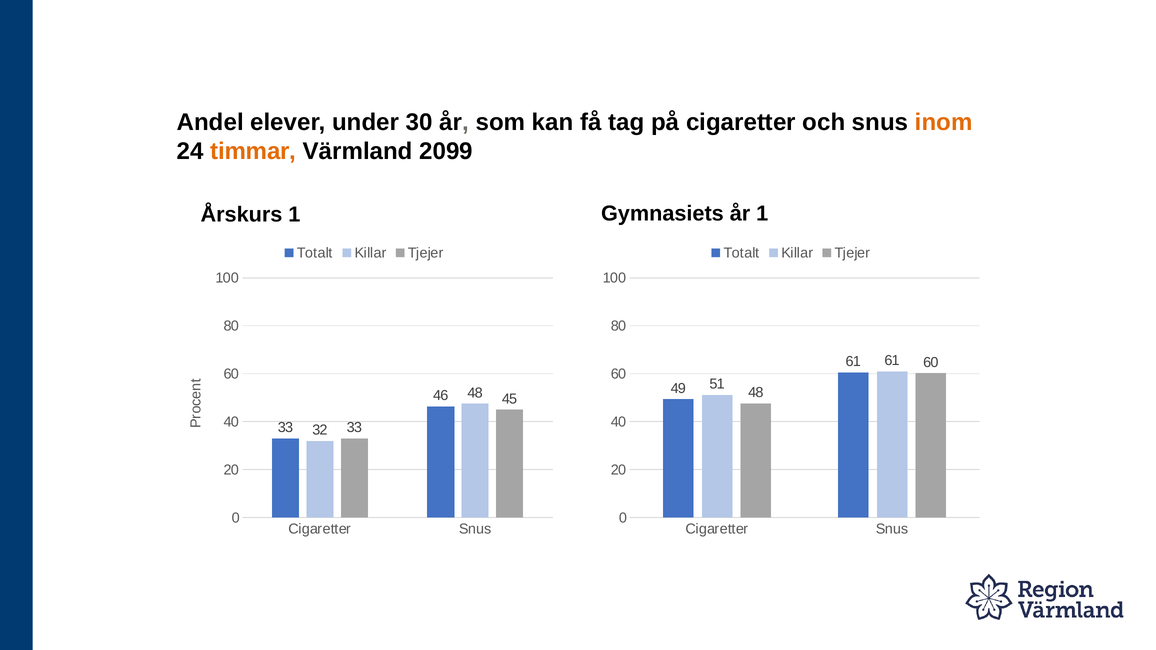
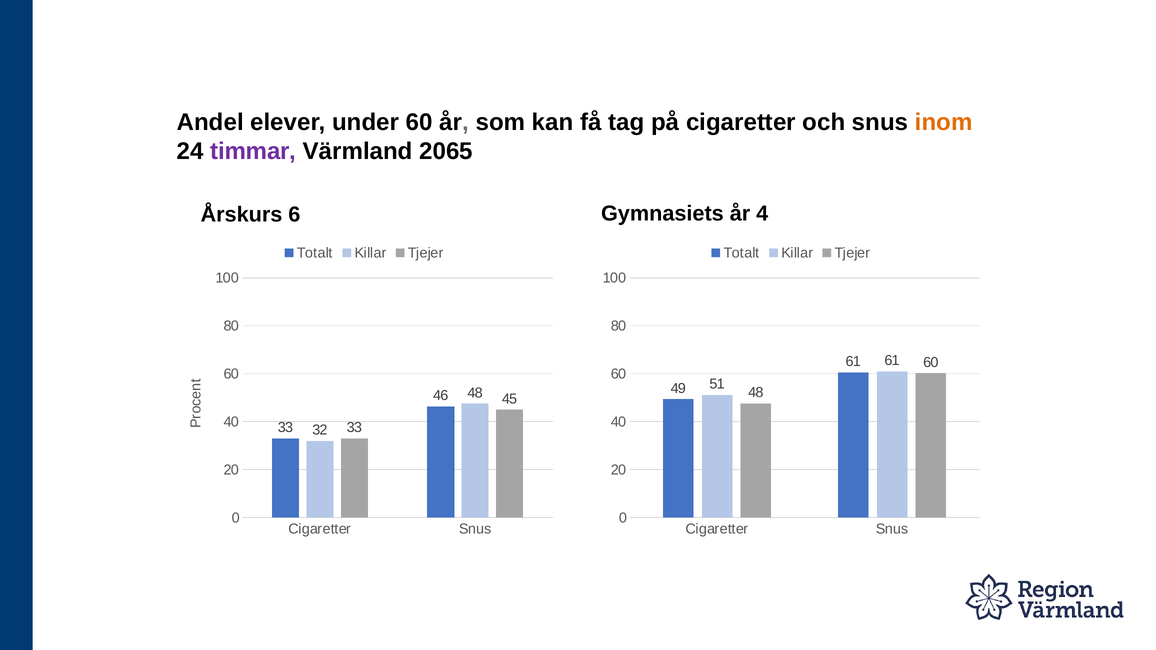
under 30: 30 -> 60 (419, 123)
timmar colour: orange -> purple (253, 151)
2099: 2099 -> 2065 (446, 151)
Årskurs 1: 1 -> 6 (294, 214)
år 1: 1 -> 4 (762, 214)
